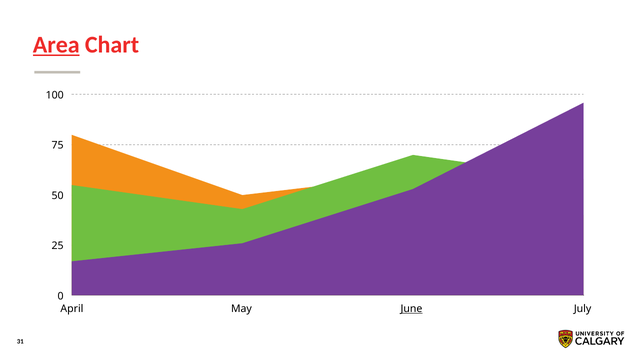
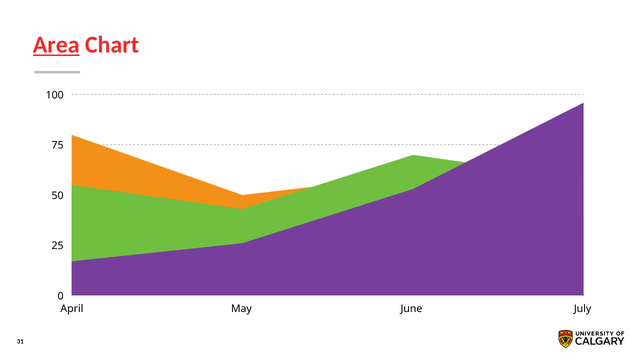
June underline: present -> none (411, 309)
